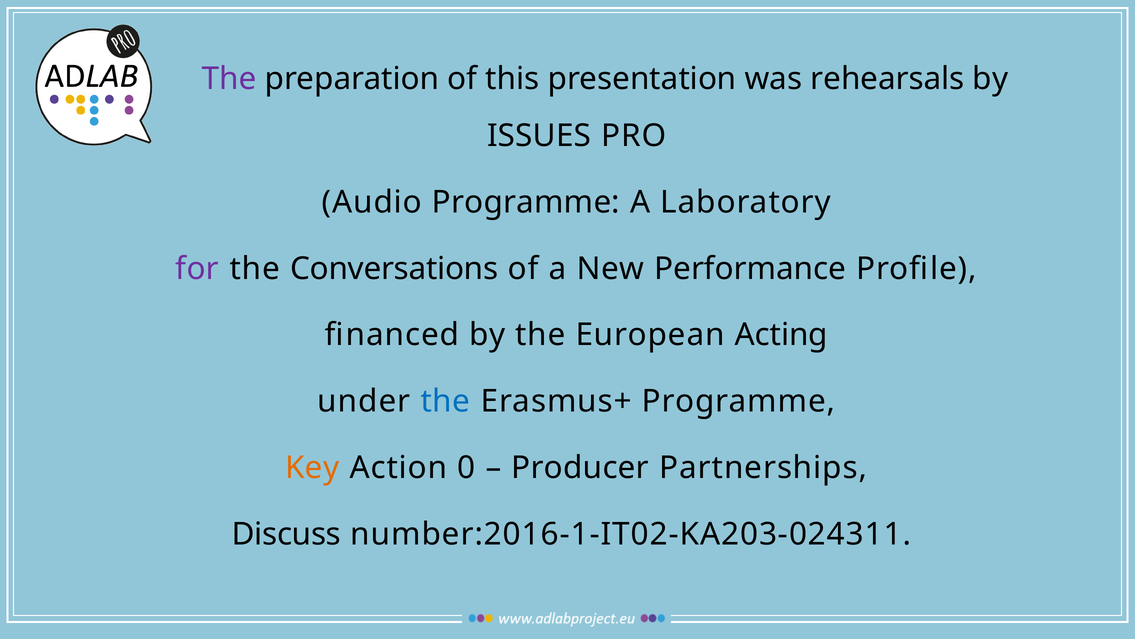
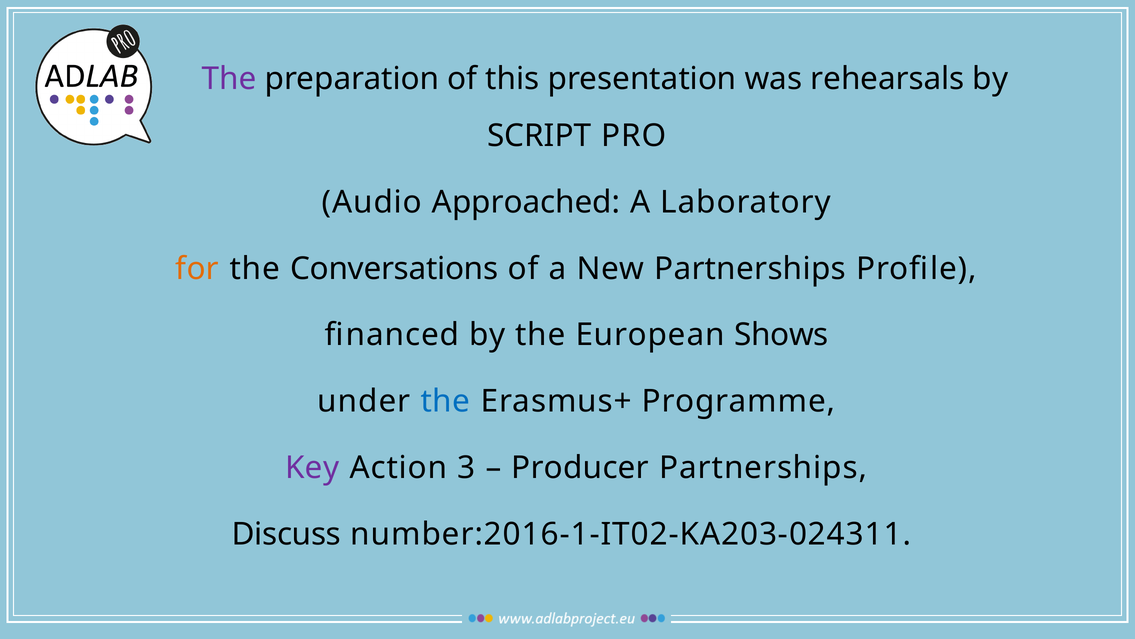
ISSUES: ISSUES -> SCRIPT (539, 136)
Audio Programme: Programme -> Approached (526, 202)
for colour: purple -> orange (197, 268)
New Performance: Performance -> Partnerships (750, 268)
Acting: Acting -> Shows (781, 335)
Key colour: orange -> purple (312, 468)
0: 0 -> 3 (466, 468)
